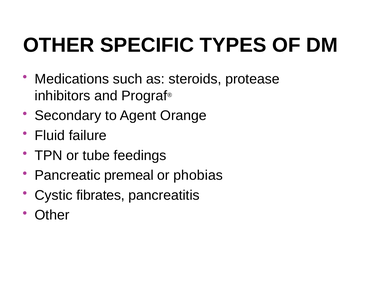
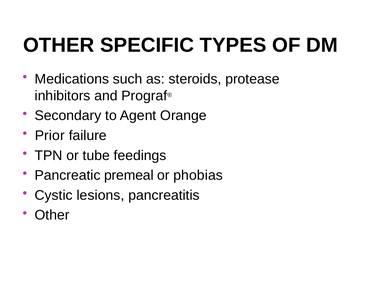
Fluid: Fluid -> Prior (50, 136)
fibrates: fibrates -> lesions (100, 196)
